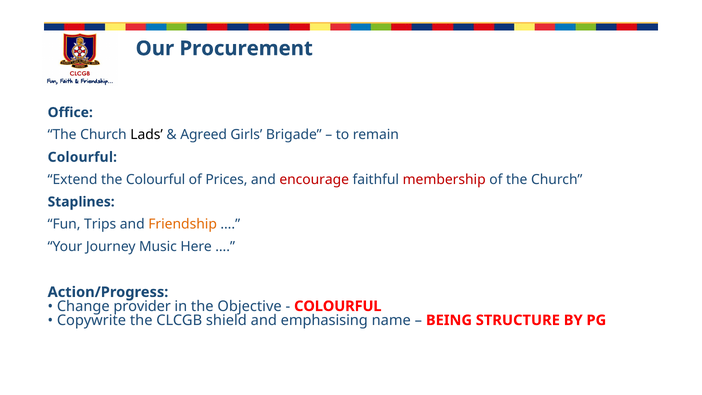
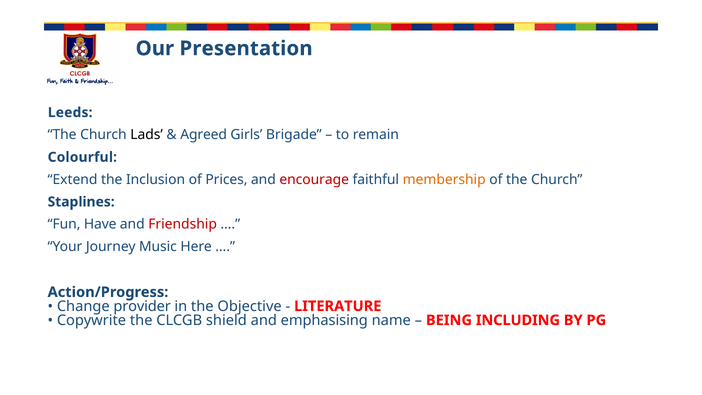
Procurement: Procurement -> Presentation (246, 48)
Office: Office -> Leeds (70, 112)
the Colourful: Colourful -> Inclusion (156, 179)
membership colour: red -> orange (444, 179)
Trips: Trips -> Have (100, 224)
Friendship colour: orange -> red (183, 224)
COLOURFUL: COLOURFUL -> LITERATURE (338, 306)
STRUCTURE: STRUCTURE -> INCLUDING (518, 320)
